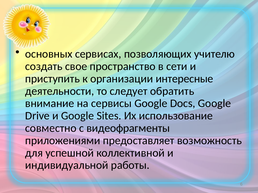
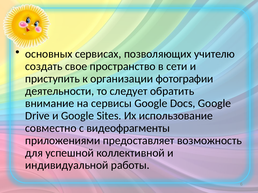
интересные: интересные -> фотографии (184, 79)
